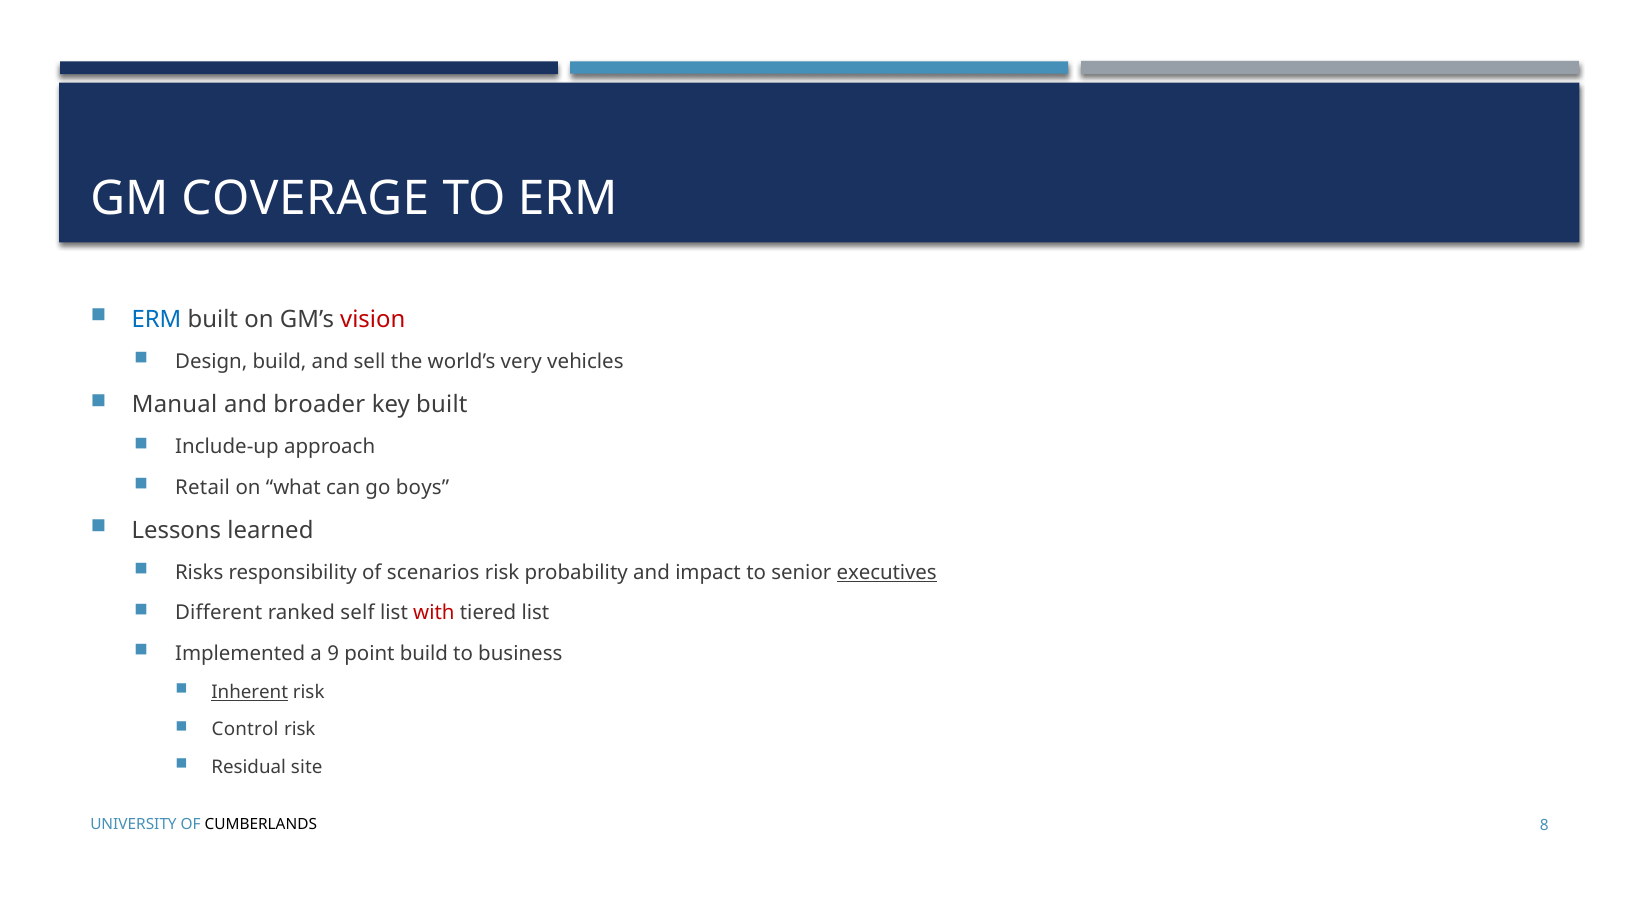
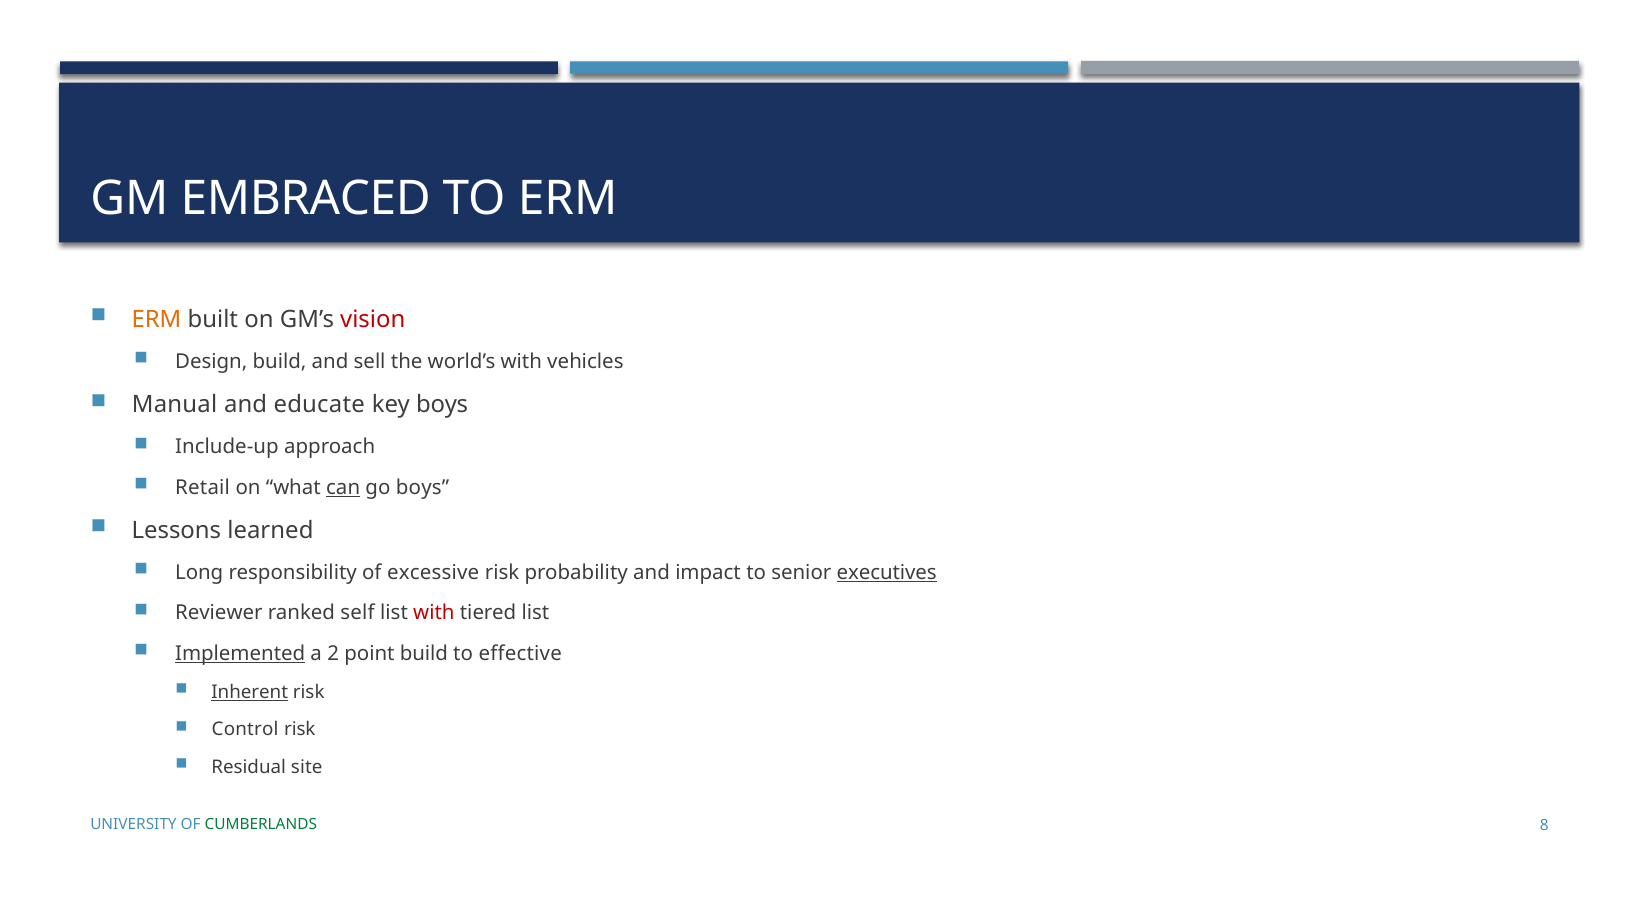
COVERAGE: COVERAGE -> EMBRACED (306, 199)
ERM colour: blue -> orange (156, 320)
world’s very: very -> with (521, 362)
broader: broader -> educate (319, 405)
key built: built -> boys (442, 405)
can underline: none -> present (343, 487)
Risks: Risks -> Long (199, 573)
scenarios: scenarios -> excessive (433, 573)
Different: Different -> Reviewer (219, 613)
Implemented underline: none -> present (240, 653)
9: 9 -> 2 (333, 653)
business: business -> effective (520, 653)
CUMBERLANDS colour: black -> green (261, 824)
